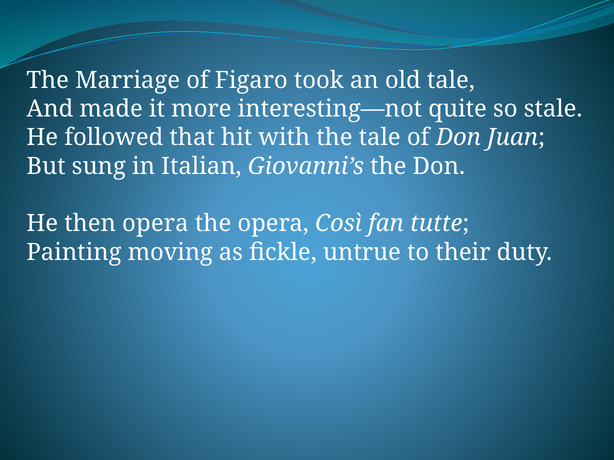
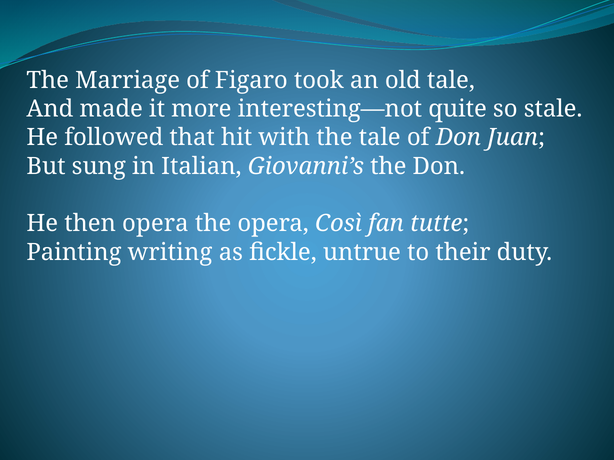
moving: moving -> writing (170, 252)
